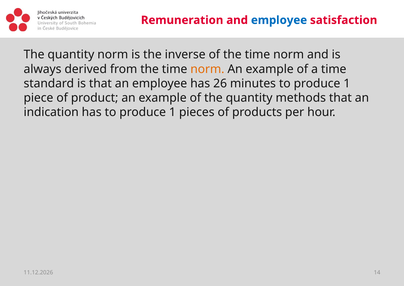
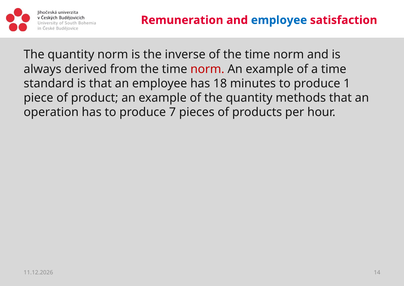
norm colour: orange -> red (207, 69)
26: 26 -> 18 (220, 83)
indication: indication -> operation (51, 112)
has to produce 1: 1 -> 7 (173, 112)
